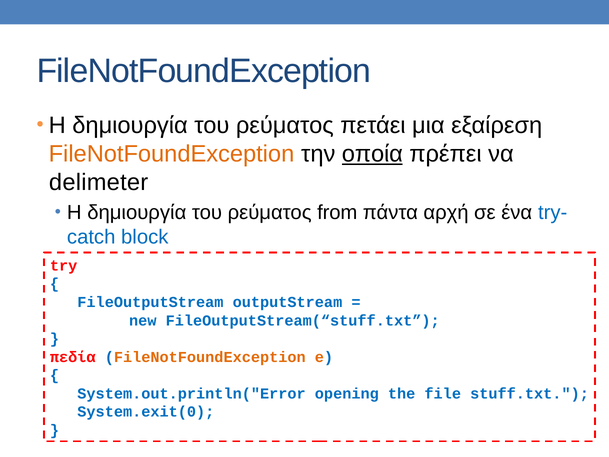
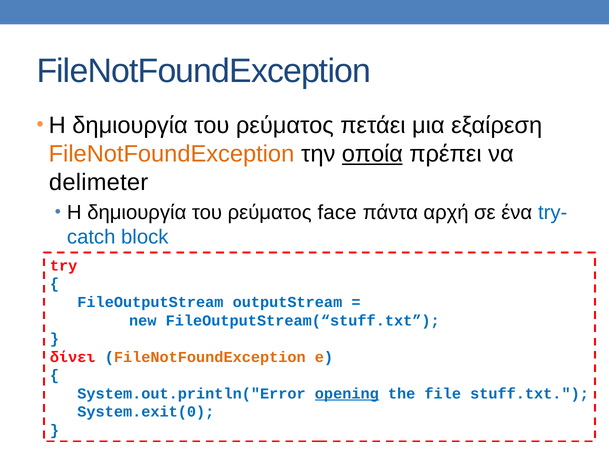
from: from -> face (337, 213)
πεδία: πεδία -> δίνει (73, 357)
opening underline: none -> present (347, 393)
